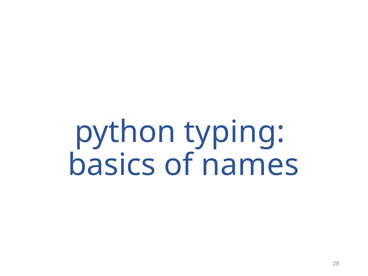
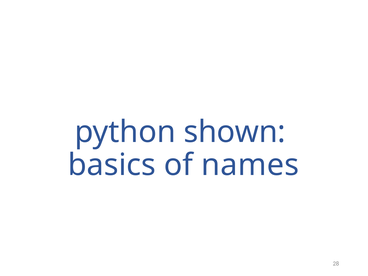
typing: typing -> shown (235, 132)
